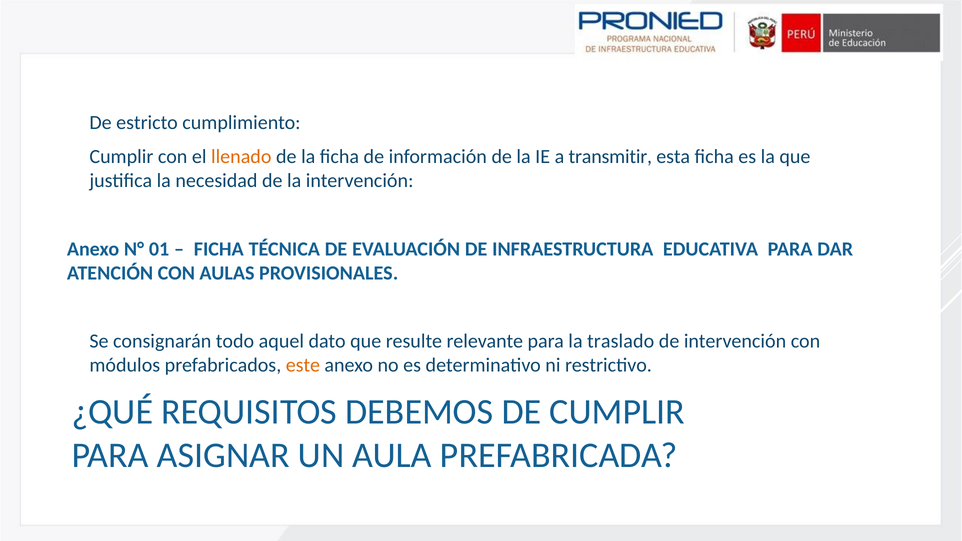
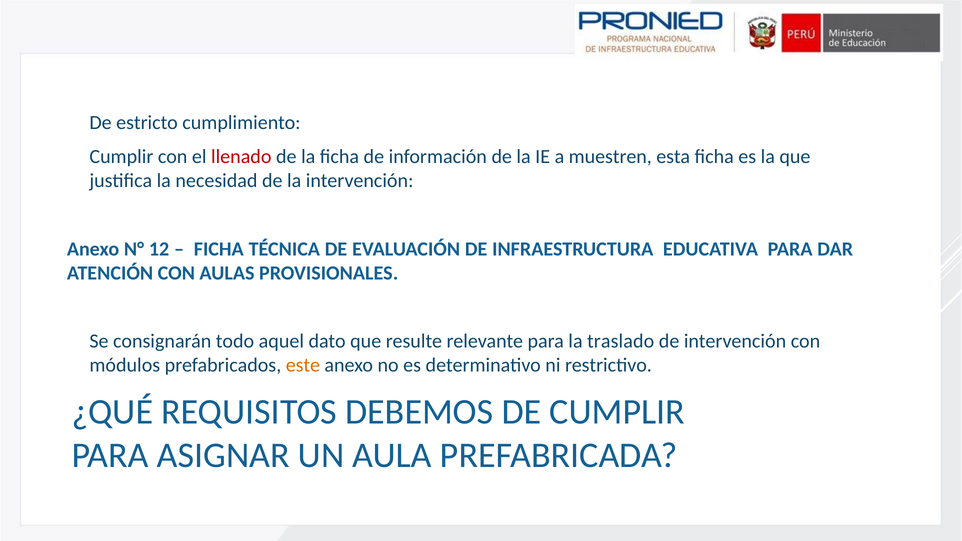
llenado colour: orange -> red (241, 157)
transmitir: transmitir -> muestren (610, 157)
01: 01 -> 12 (159, 249)
